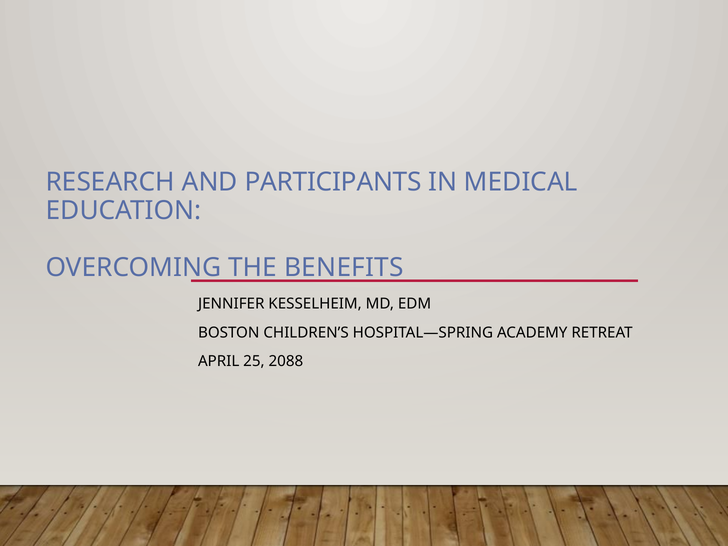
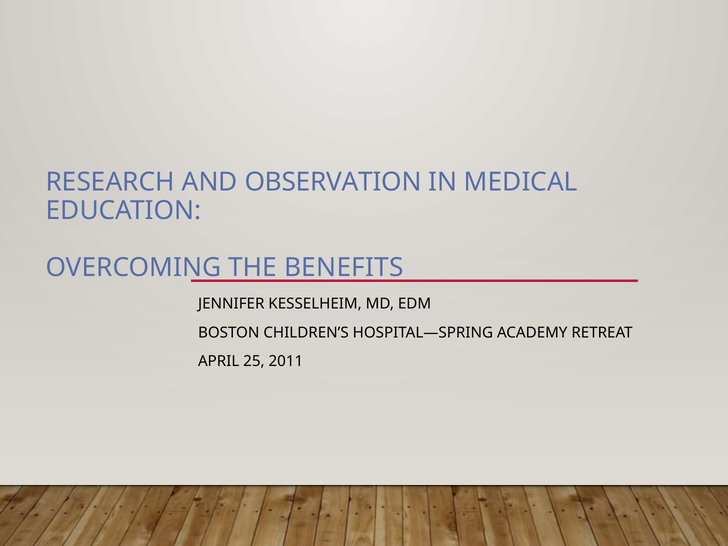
PARTICIPANTS: PARTICIPANTS -> OBSERVATION (333, 182)
2088: 2088 -> 2011 (286, 361)
